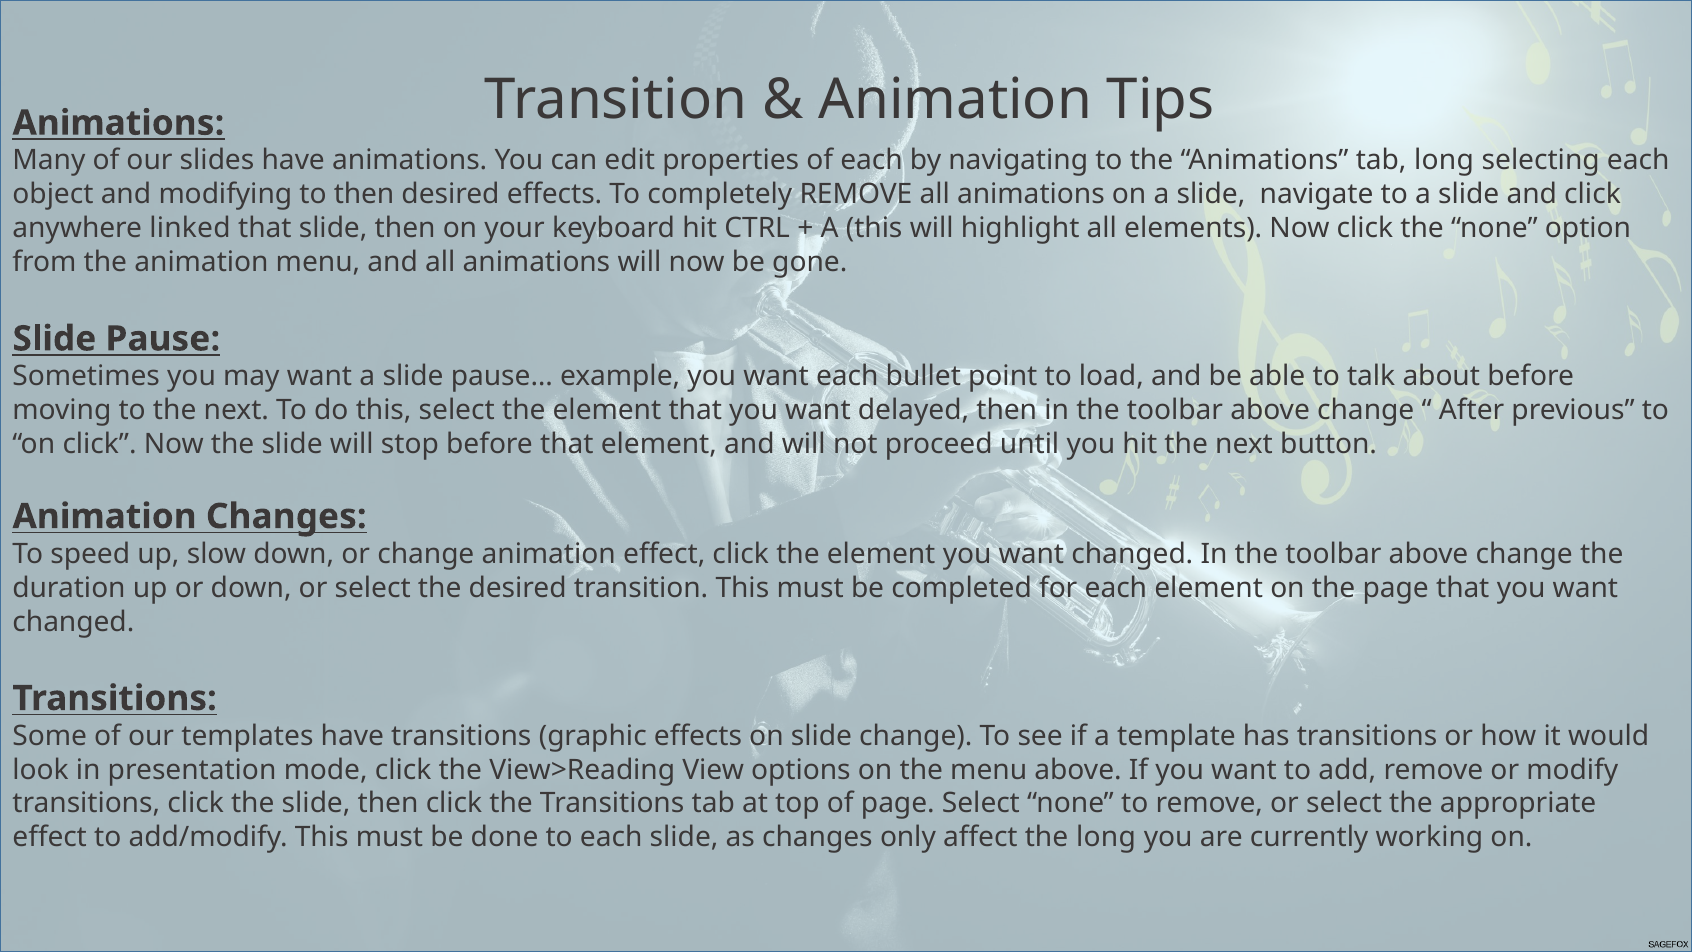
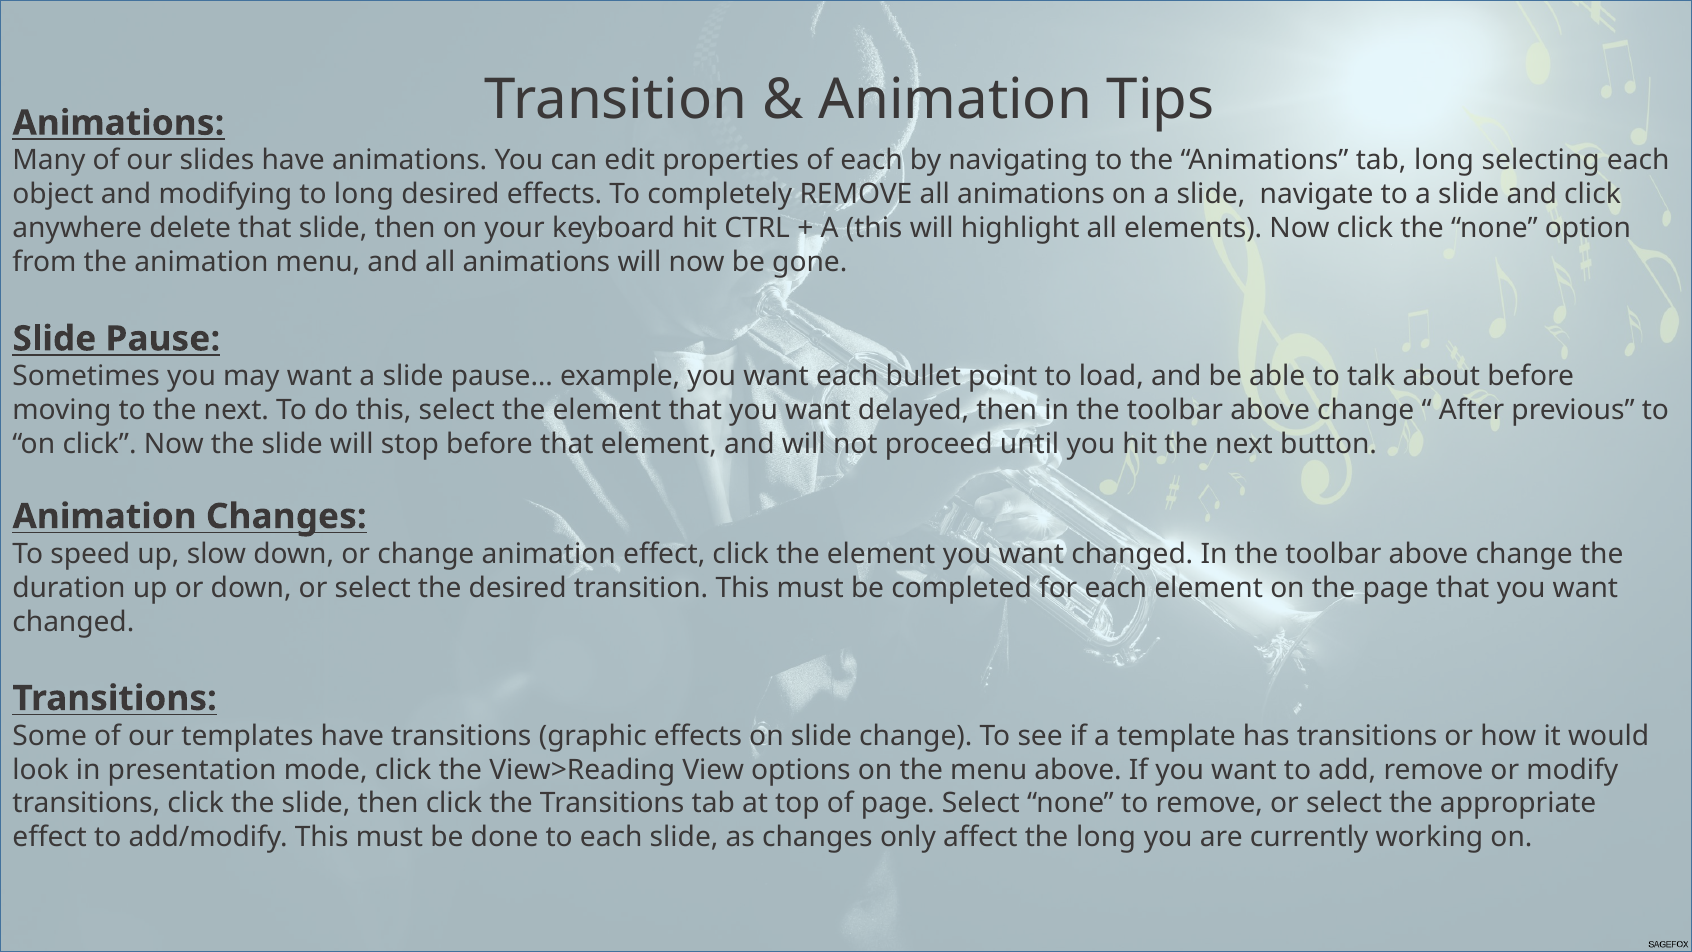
to then: then -> long (364, 194)
linked: linked -> delete (190, 228)
